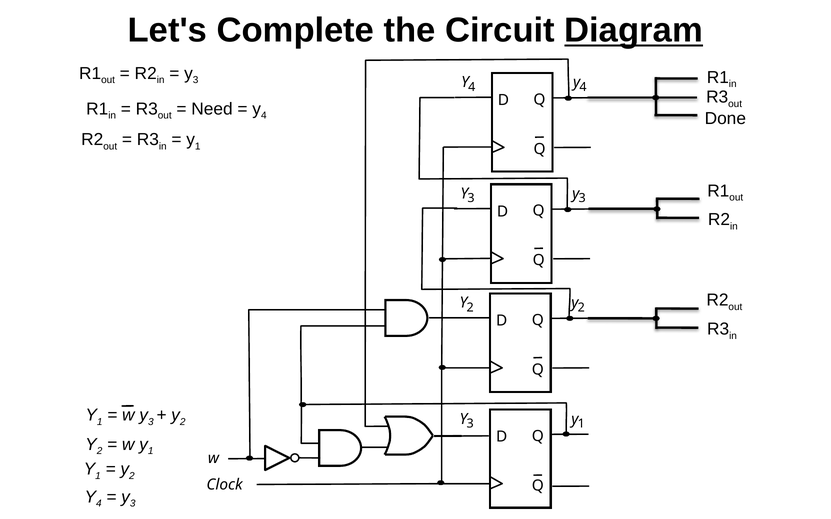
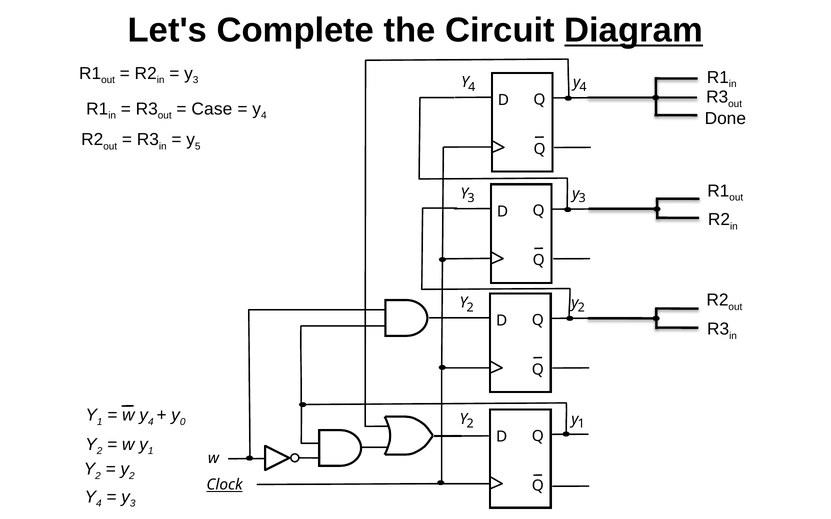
Need: Need -> Case (212, 109)
1: 1 -> 5 (198, 146)
w y 3: 3 -> 4 (151, 422)
2: 2 -> 0 (183, 422)
3: 3 -> 2 (470, 424)
1: 1 -> 2 (98, 476)
Clock underline: none -> present (225, 485)
